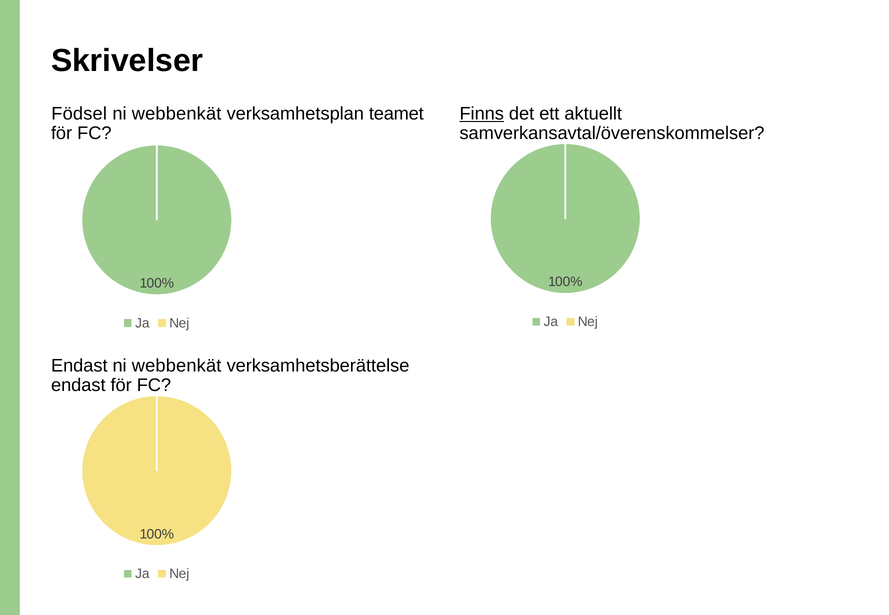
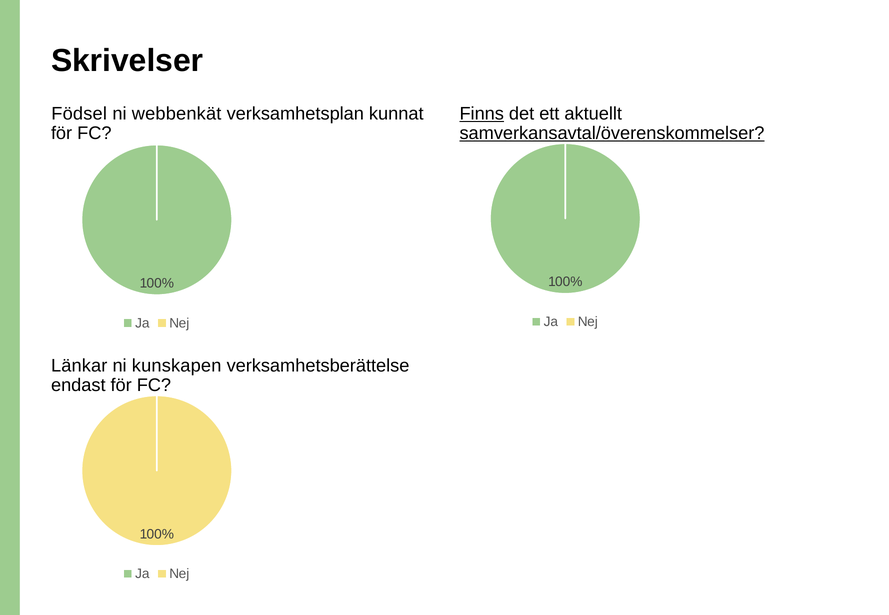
teamet: teamet -> kunnat (396, 114)
samverkansavtal/överenskommelser underline: none -> present (612, 133)
Endast: Endast -> Länkar (79, 366)
webbenkät: webbenkät -> kunskapen (177, 366)
